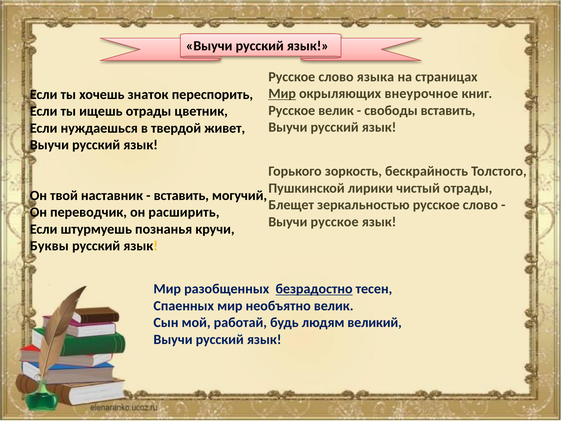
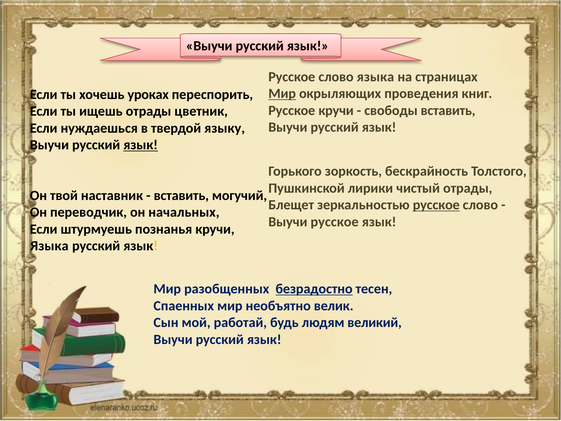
внеурочное: внеурочное -> проведения (421, 94)
знаток: знаток -> уроках (148, 94)
Русское велик: велик -> кручи (336, 110)
живет: живет -> языку (225, 128)
язык underline: none -> present (141, 145)
русское underline: none -> present (436, 205)
расширить: расширить -> начальных (184, 212)
Буквы: Буквы -> Языка (49, 246)
